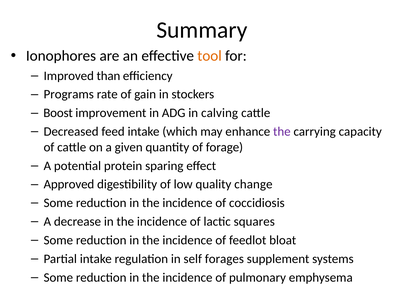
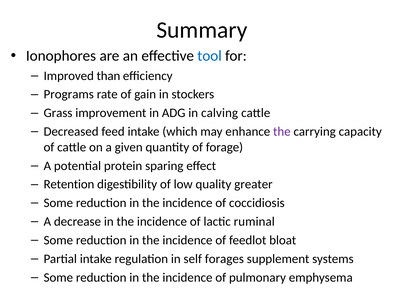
tool colour: orange -> blue (210, 56)
Boost: Boost -> Grass (58, 113)
Approved: Approved -> Retention (69, 184)
change: change -> greater (253, 184)
squares: squares -> ruminal (254, 222)
